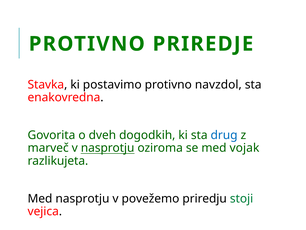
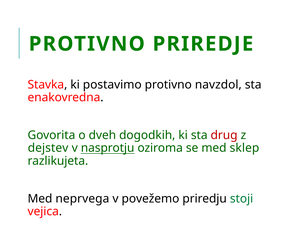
drug colour: blue -> red (224, 135)
marveč: marveč -> dejstev (48, 148)
vojak: vojak -> sklep (244, 148)
Med nasprotju: nasprotju -> neprvega (82, 198)
